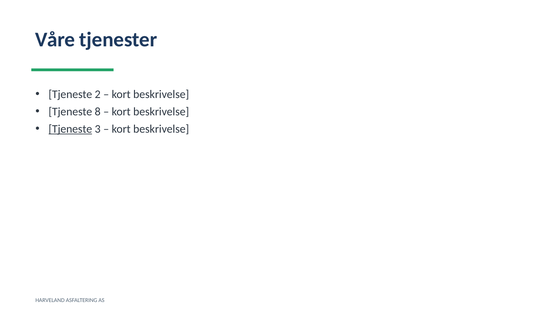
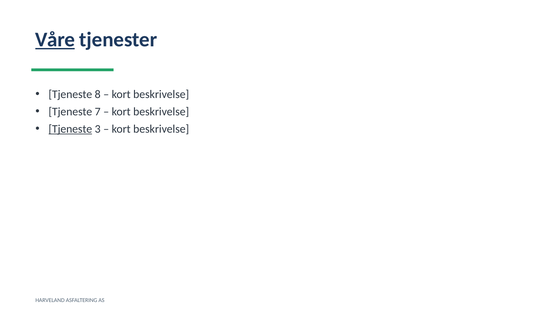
Våre underline: none -> present (55, 40)
2: 2 -> 8 (98, 94)
8: 8 -> 7 (98, 112)
